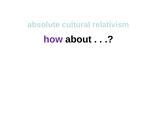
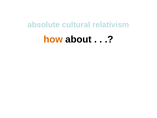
how colour: purple -> orange (53, 39)
